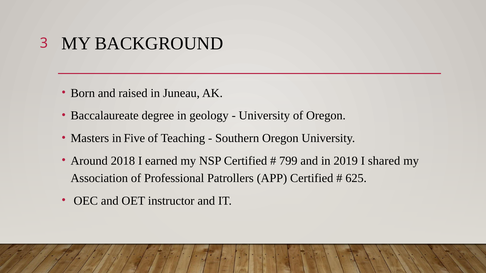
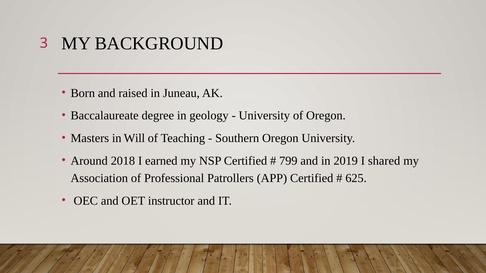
Five: Five -> Will (134, 138)
